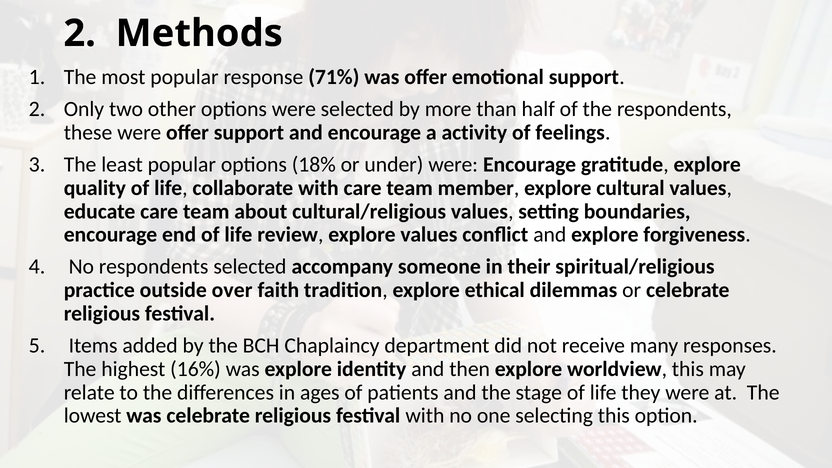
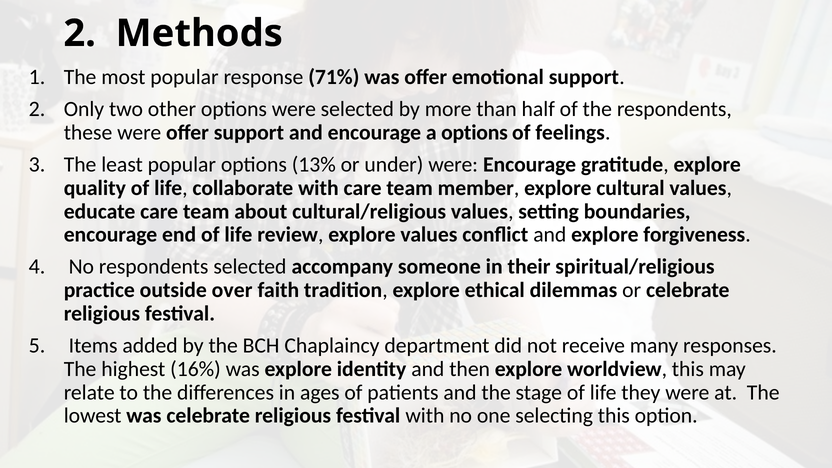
a activity: activity -> options (474, 133)
18%: 18% -> 13% (314, 165)
